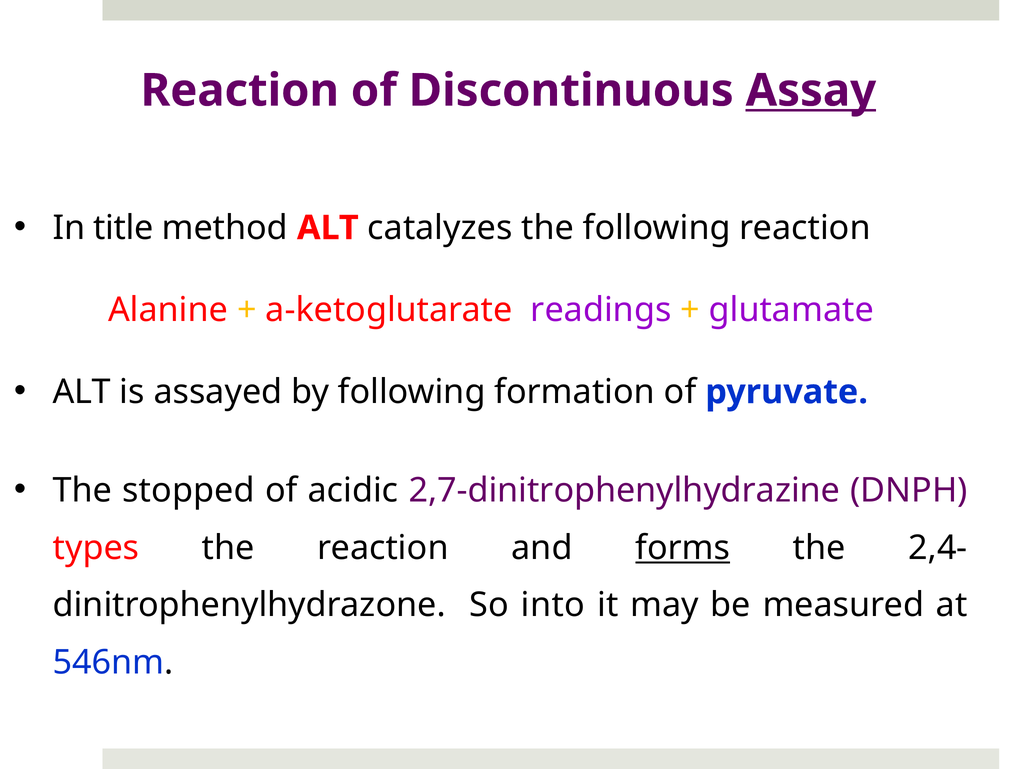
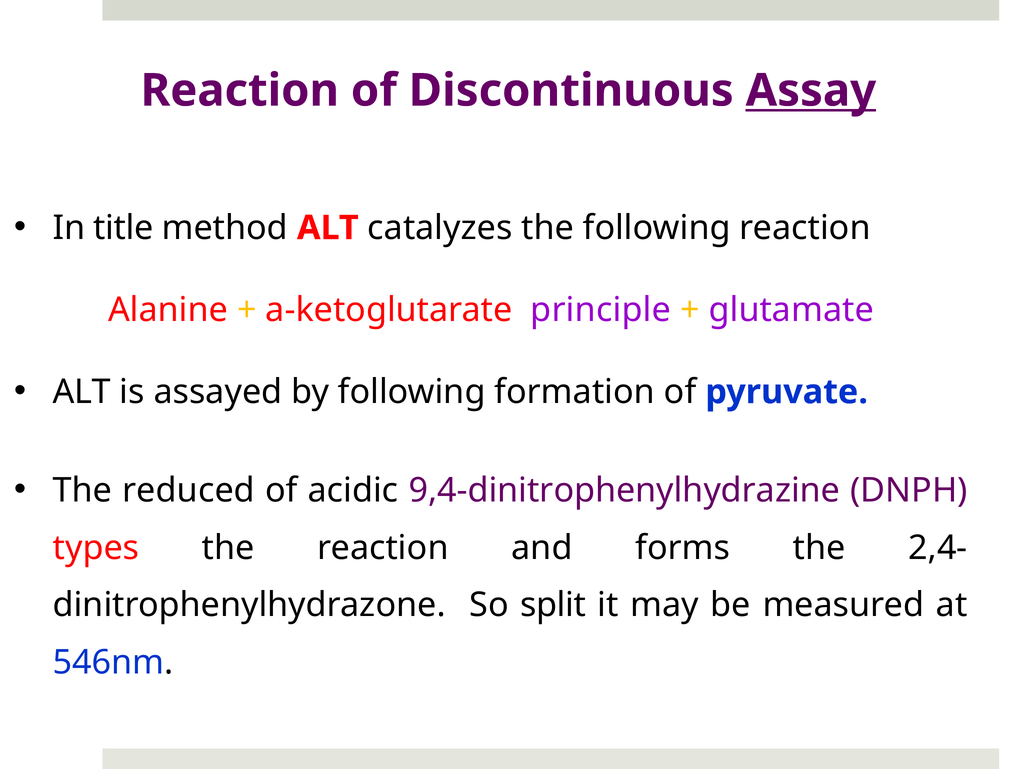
readings: readings -> principle (601, 310)
stopped: stopped -> reduced (189, 490)
2,7-dinitrophenylhydrazine: 2,7-dinitrophenylhydrazine -> 9,4-dinitrophenylhydrazine (624, 490)
forms underline: present -> none (683, 548)
into: into -> split (553, 605)
